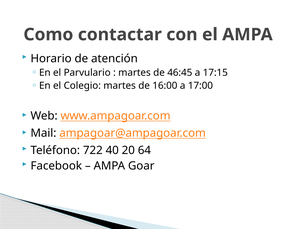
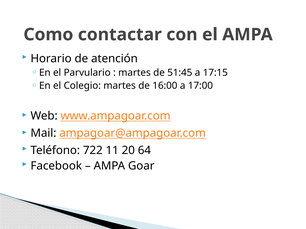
46:45: 46:45 -> 51:45 (180, 73)
40: 40 -> 11 (112, 151)
